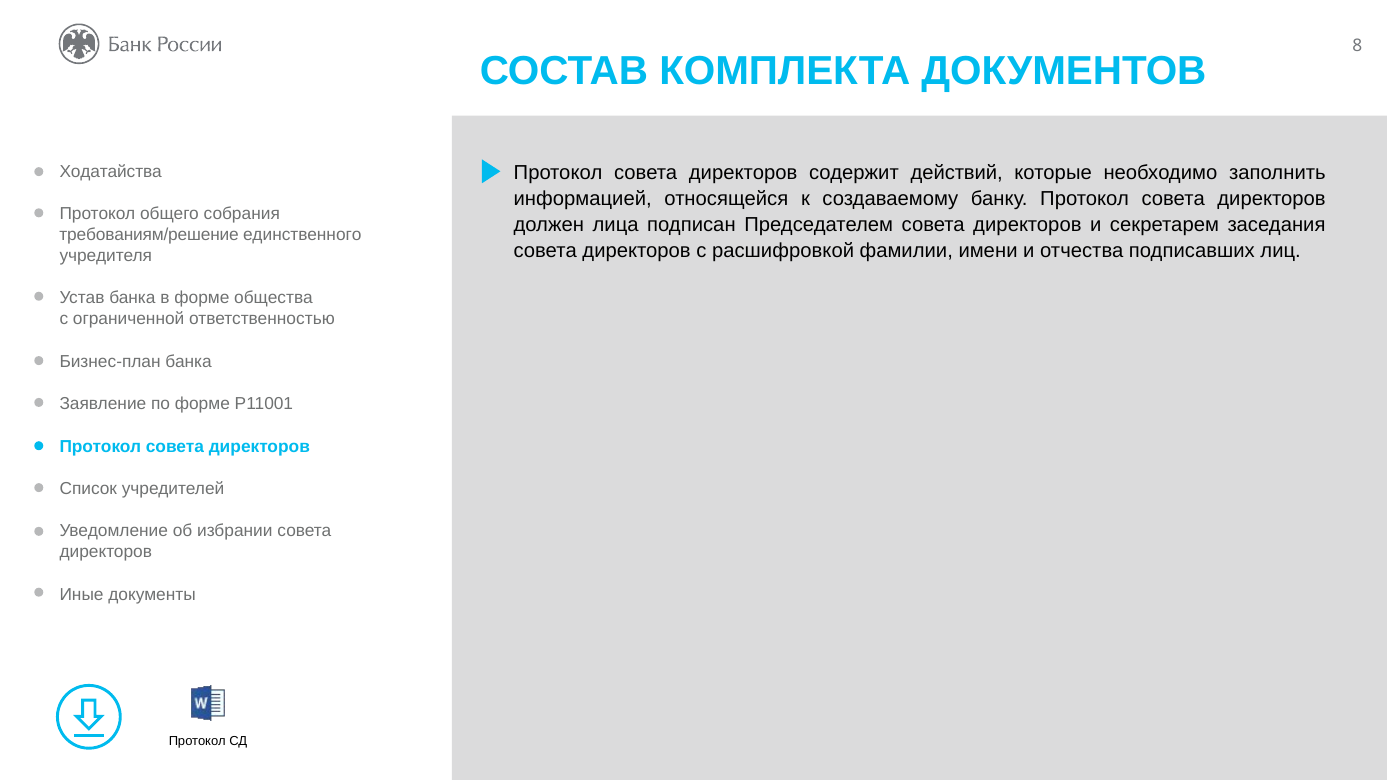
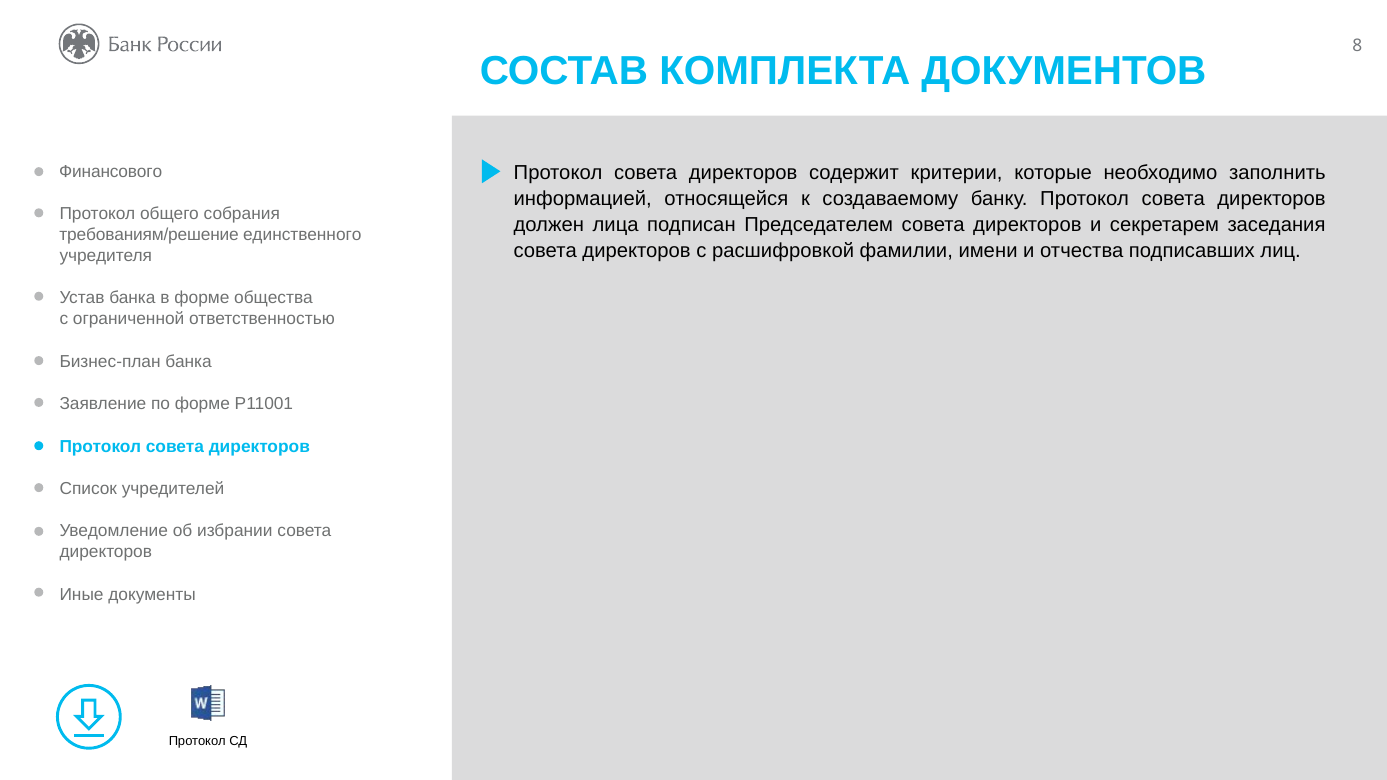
Ходатайства: Ходатайства -> Финансового (111, 172)
действий: действий -> критерии (957, 173)
